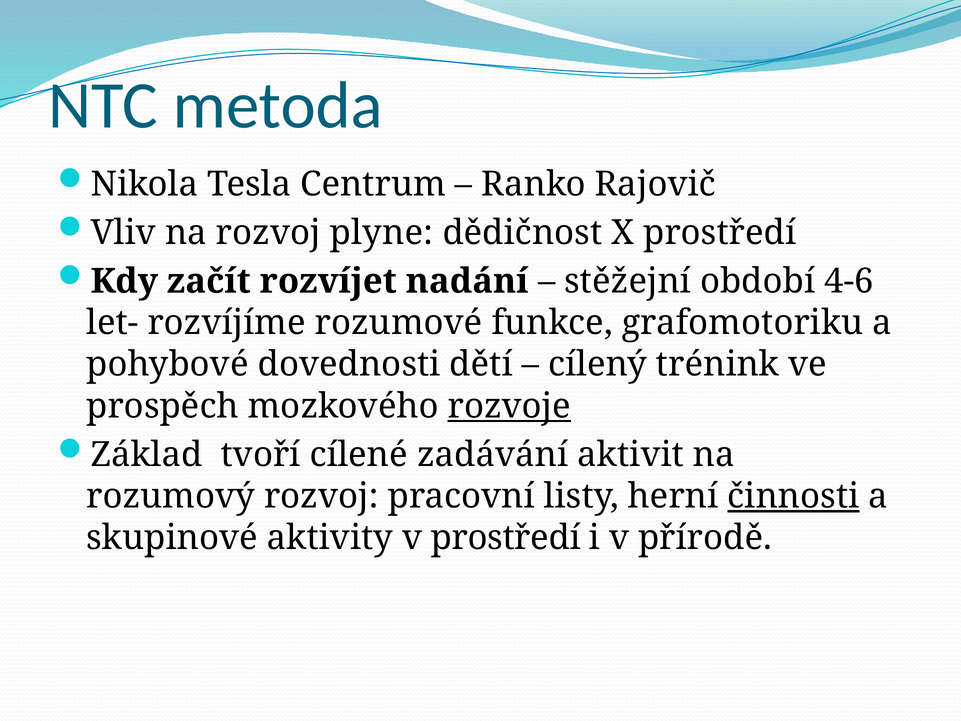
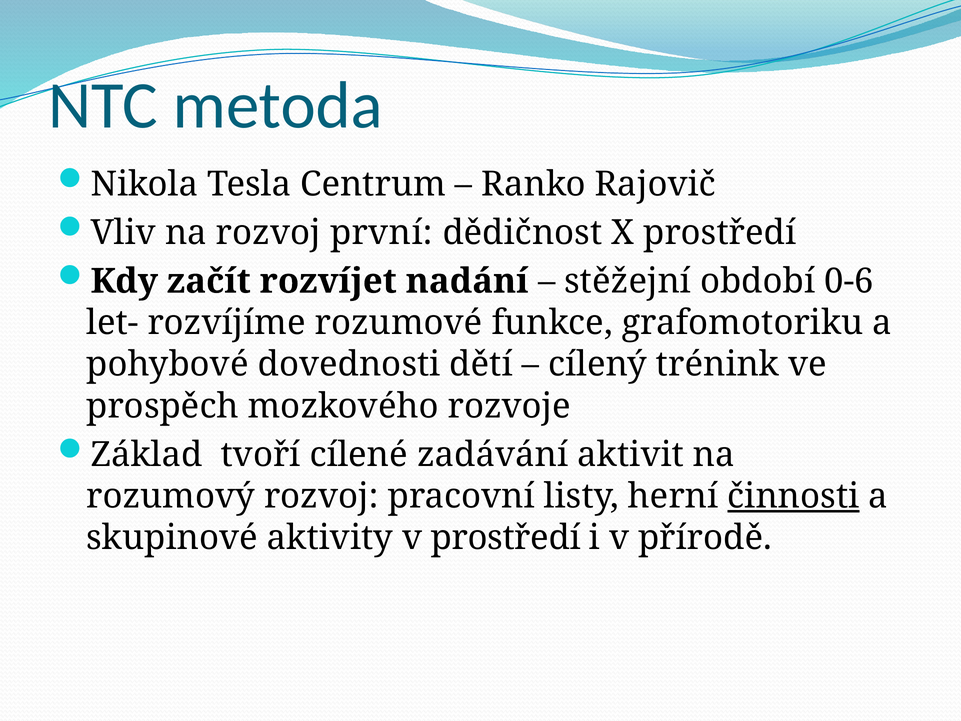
plyne: plyne -> první (381, 233)
4-6: 4-6 -> 0-6 (849, 281)
rozvoje underline: present -> none (509, 406)
